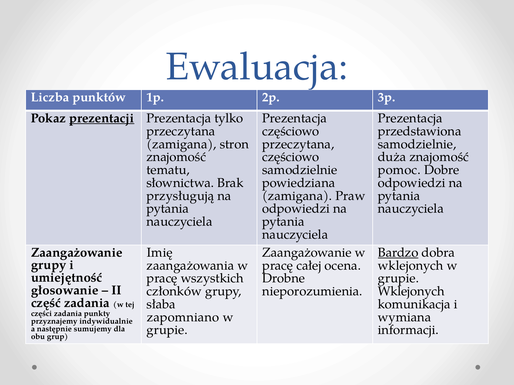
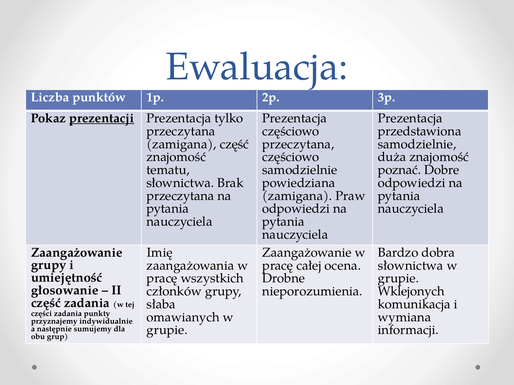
zamigana stron: stron -> część (234, 144)
pomoc: pomoc -> poznać (399, 170)
przysługują: przysługują -> przeczytana (180, 196)
Bardzo underline: present -> none (398, 253)
wklejonych: wklejonych -> słownictwa (411, 266)
zapomniano: zapomniano -> omawianych (183, 318)
